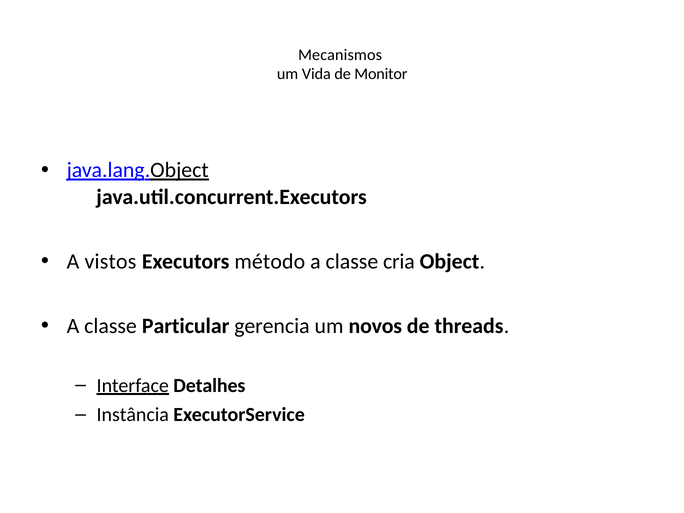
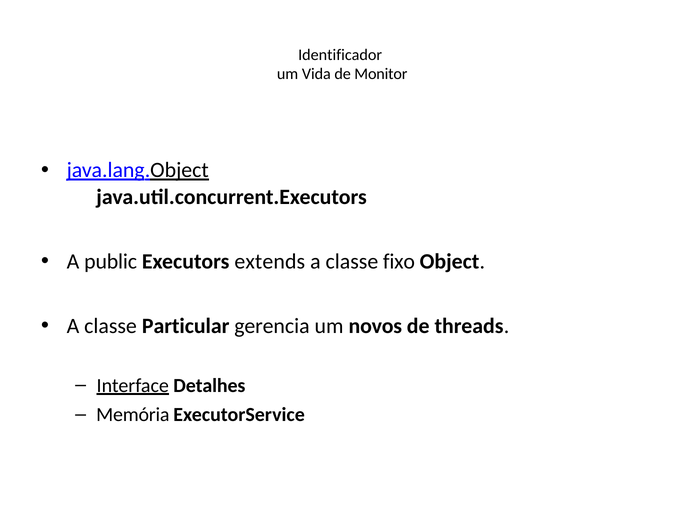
Mecanismos: Mecanismos -> Identificador (340, 55)
vistos: vistos -> public (111, 261)
método: método -> extends (270, 261)
cria: cria -> fixo (399, 261)
Instância: Instância -> Memória (133, 415)
